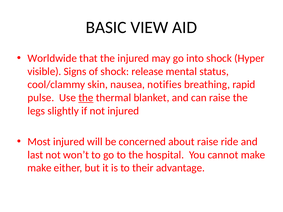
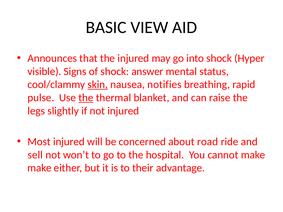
Worldwide: Worldwide -> Announces (52, 58)
release: release -> answer (147, 71)
skin underline: none -> present (98, 85)
about raise: raise -> road (208, 142)
last: last -> sell (35, 155)
